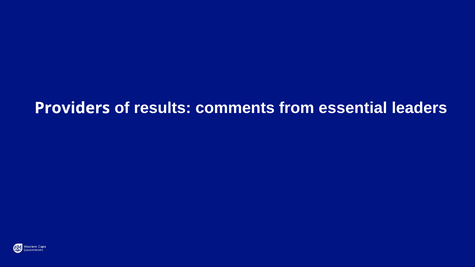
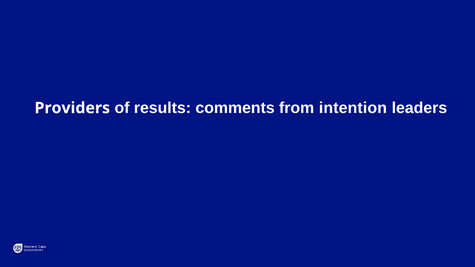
essential: essential -> intention (353, 108)
